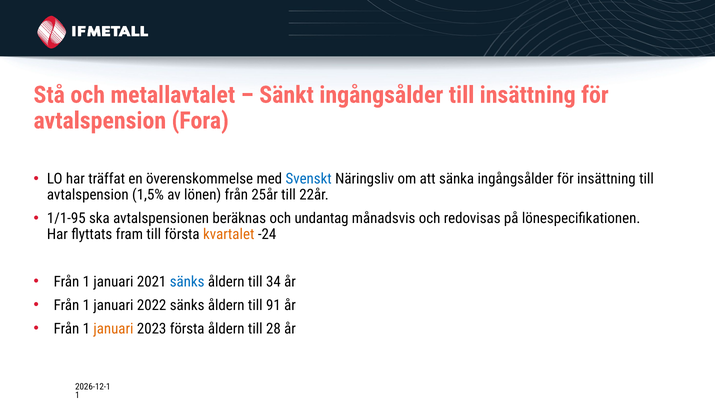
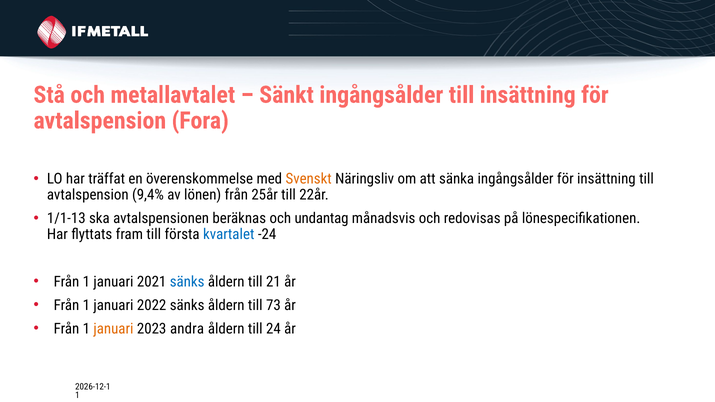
Svenskt colour: blue -> orange (309, 179)
1,5%: 1,5% -> 9,4% (148, 195)
1/1-95: 1/1-95 -> 1/1-13 (66, 218)
kvartalet colour: orange -> blue (229, 235)
34: 34 -> 21 (273, 282)
91: 91 -> 73 (273, 305)
2023 första: första -> andra (187, 329)
28: 28 -> 24 (273, 329)
